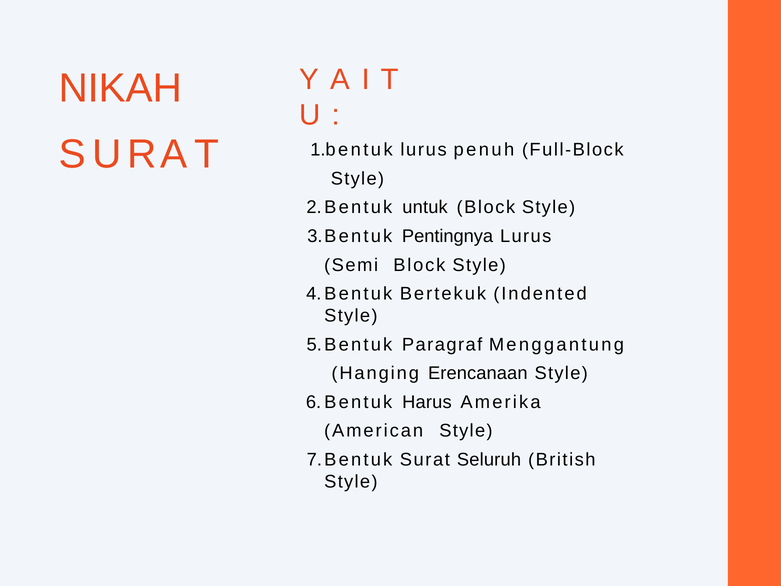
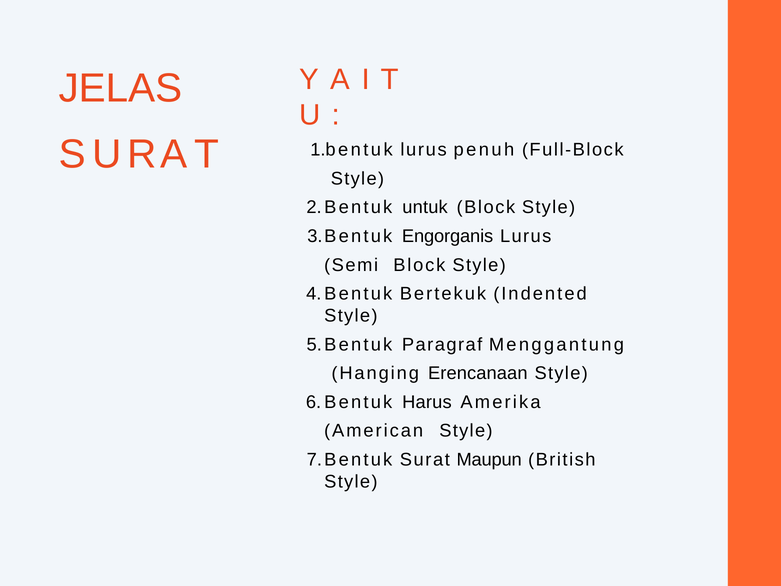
NIKAH: NIKAH -> JELAS (120, 88)
Pentingnya: Pentingnya -> Engorganis (448, 236)
Seluruh: Seluruh -> Maupun (489, 460)
